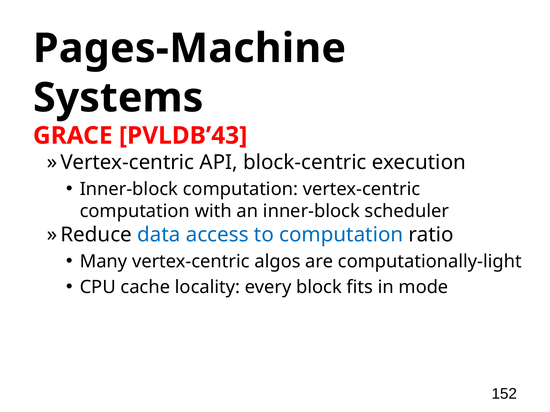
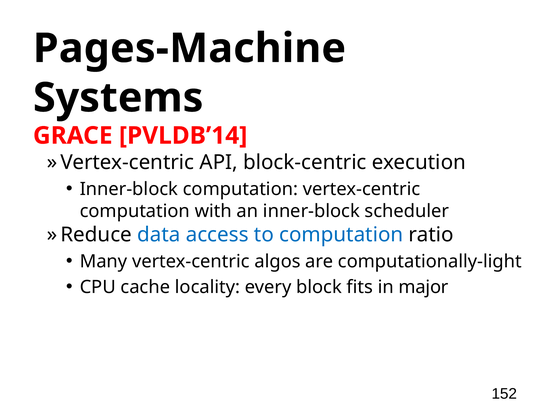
PVLDB’43: PVLDB’43 -> PVLDB’14 (183, 136)
mode: mode -> major (424, 288)
